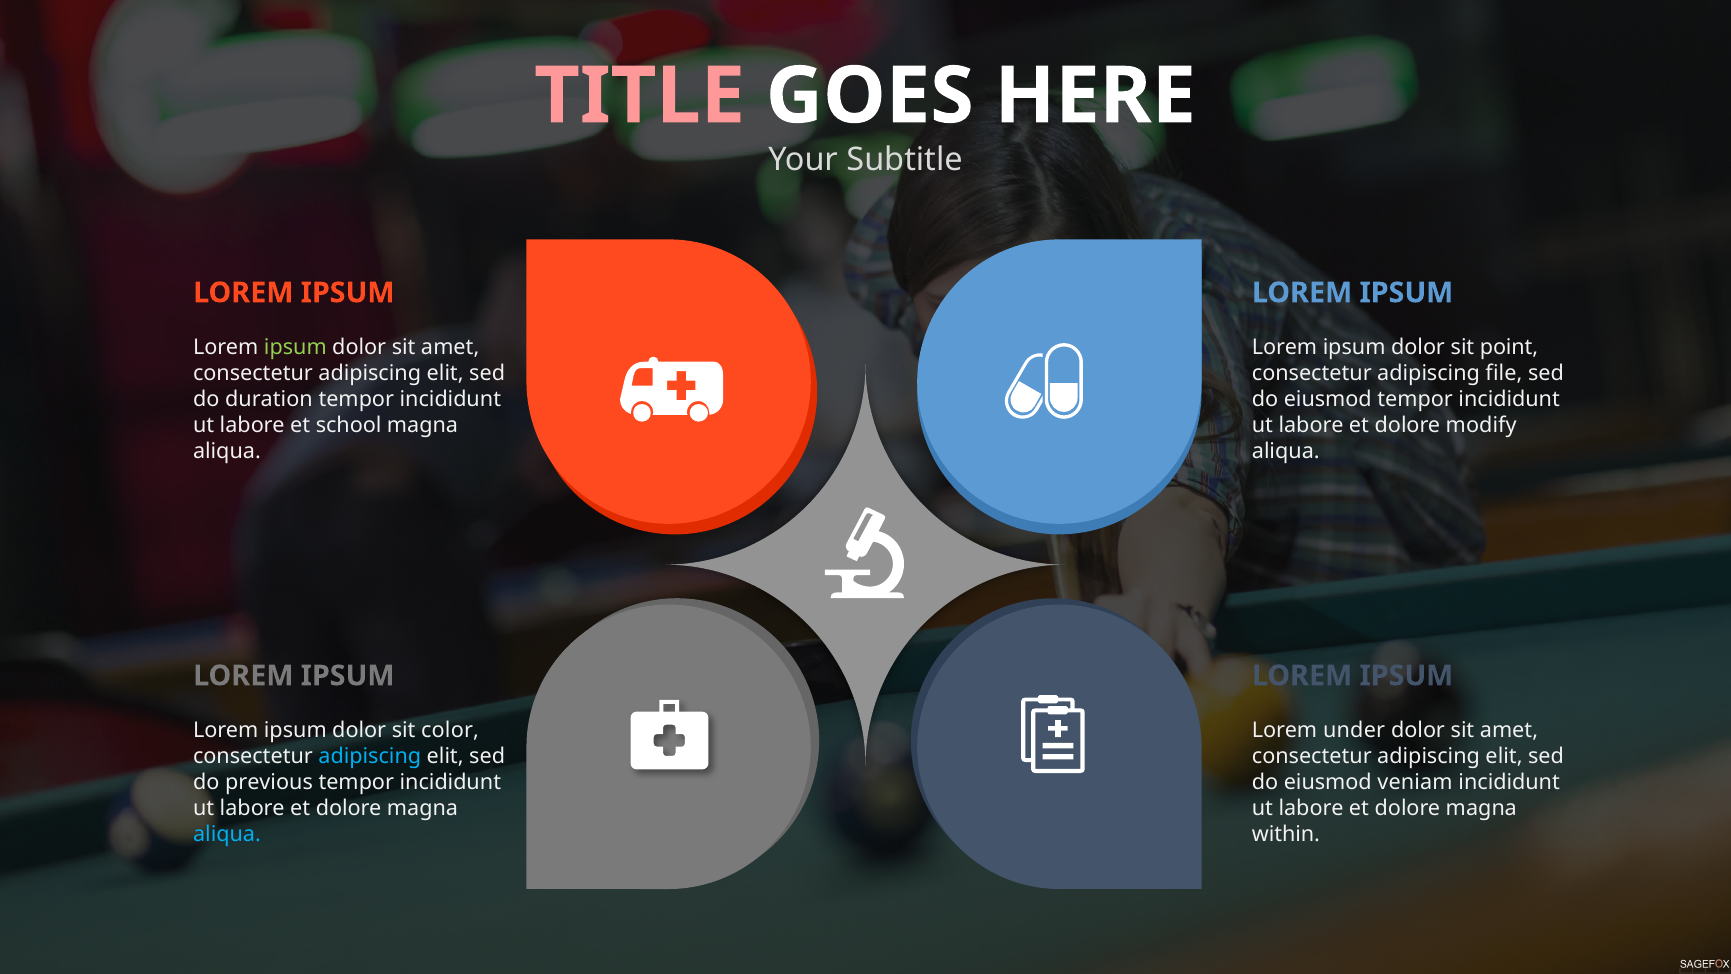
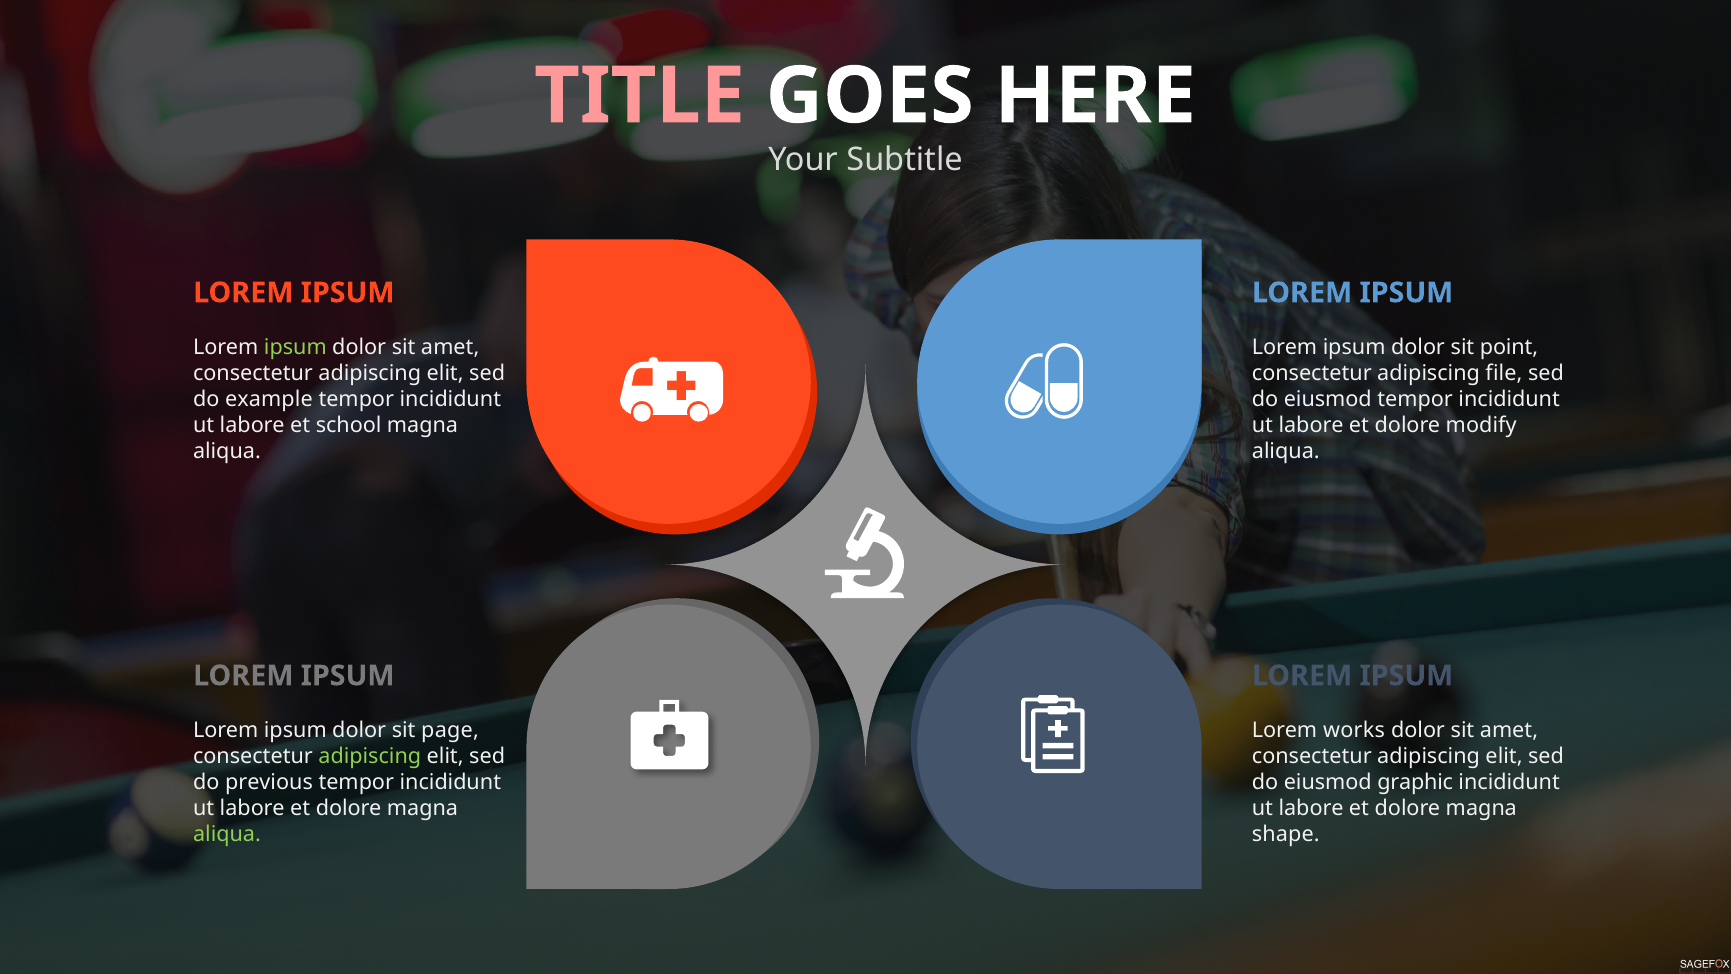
duration: duration -> example (269, 399)
color: color -> page (450, 730)
under: under -> works (1354, 730)
adipiscing colour: light blue -> light green (370, 756)
veniam: veniam -> graphic (1415, 782)
aliqua colour: light blue -> light green (227, 834)
within: within -> shape (1286, 834)
